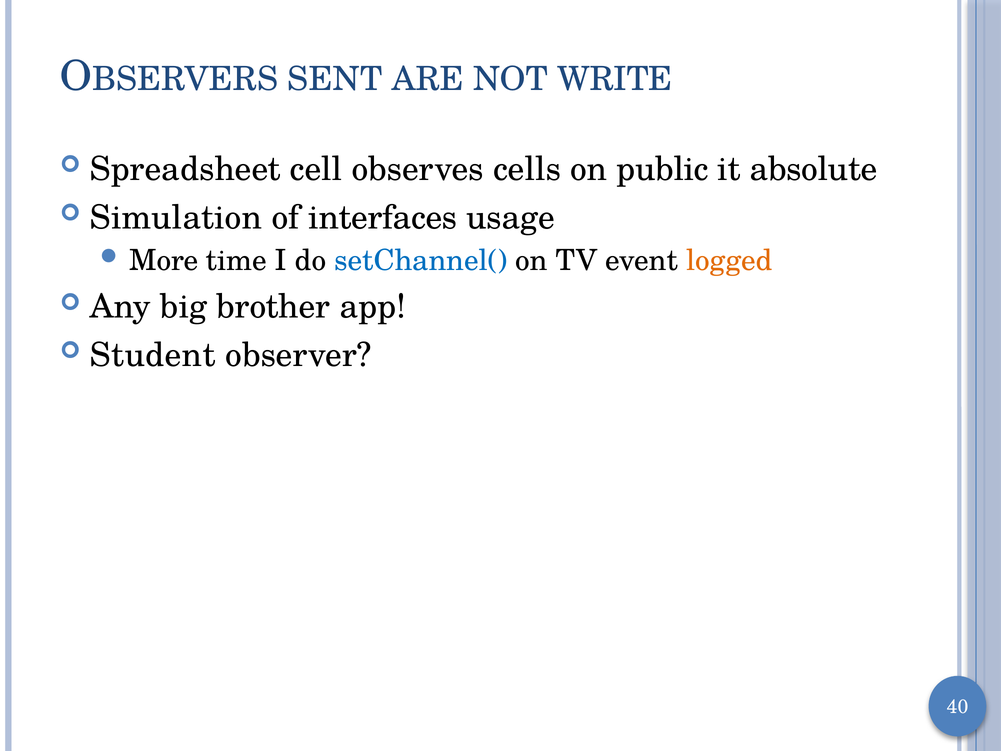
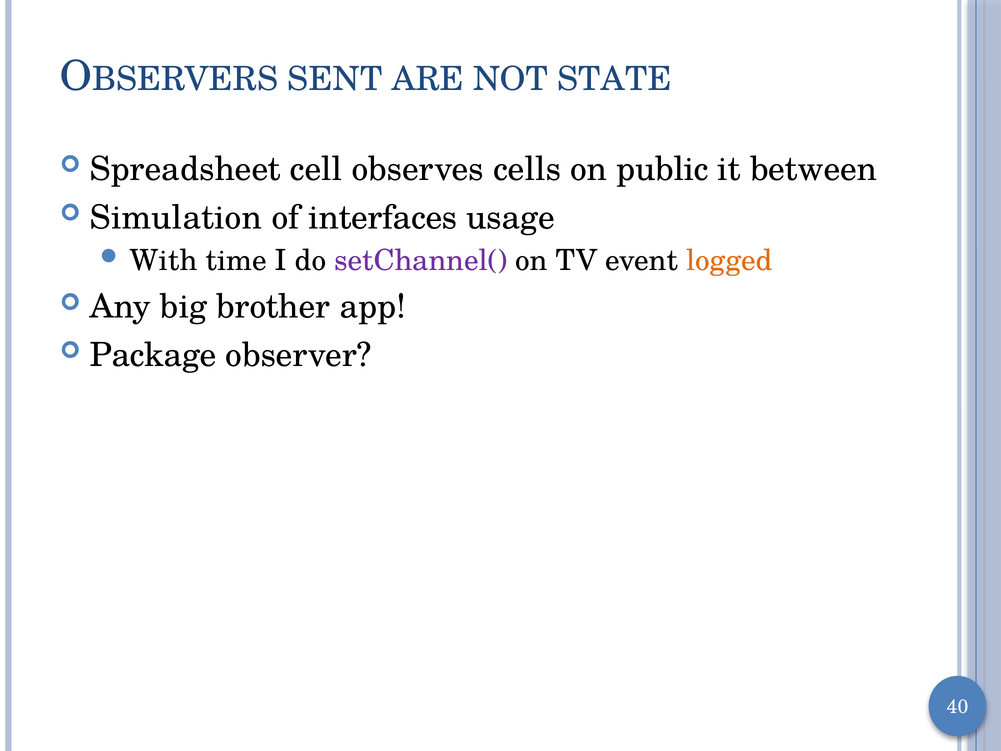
WRITE: WRITE -> STATE (615, 79)
absolute: absolute -> between (814, 169)
More: More -> With (164, 261)
setChannel( colour: blue -> purple (421, 261)
Student: Student -> Package (153, 355)
